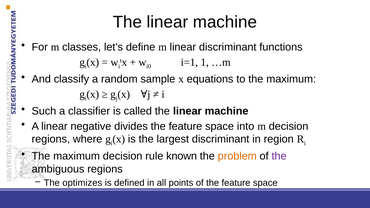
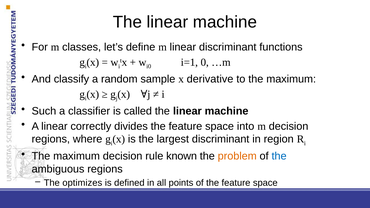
1: 1 -> 0 (205, 62)
equations: equations -> derivative (210, 79)
negative: negative -> correctly (91, 126)
the colour: purple -> blue (279, 156)
